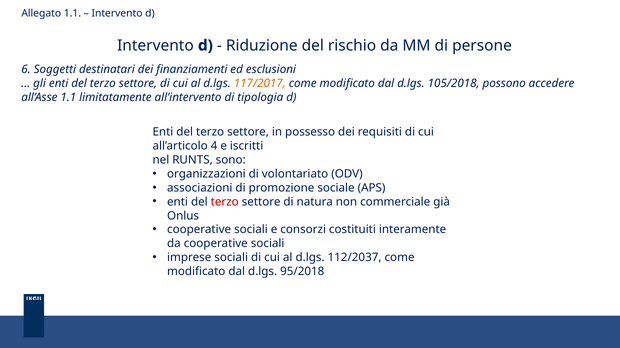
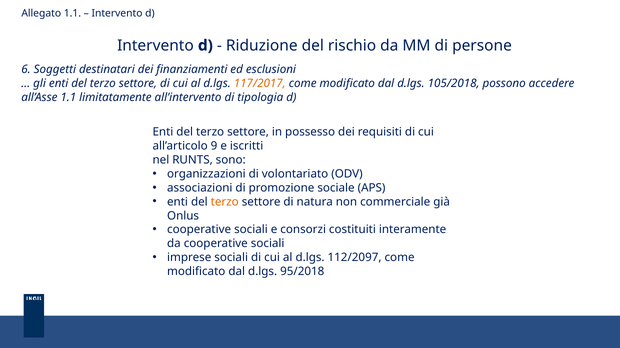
4: 4 -> 9 (214, 146)
terzo colour: red -> orange (225, 202)
112/2037: 112/2037 -> 112/2097 (355, 258)
